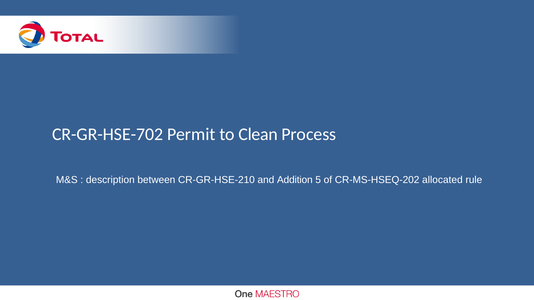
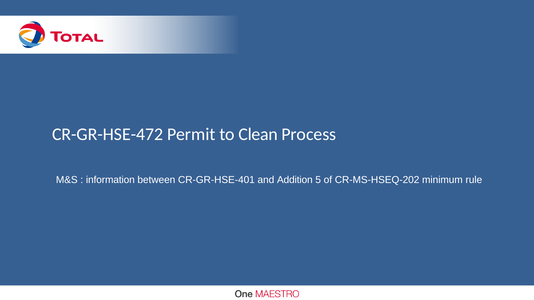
CR-GR-HSE-702: CR-GR-HSE-702 -> CR-GR-HSE-472 (108, 135)
description: description -> information (110, 180)
CR-GR-HSE-210: CR-GR-HSE-210 -> CR-GR-HSE-401 (216, 180)
allocated: allocated -> minimum (442, 180)
